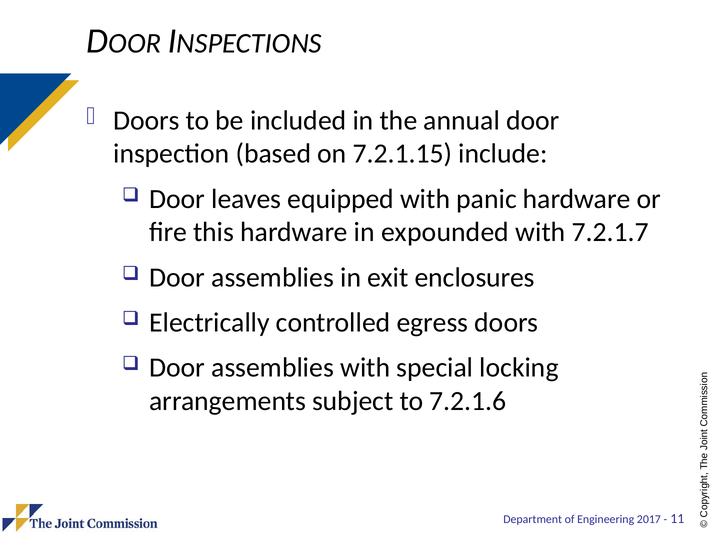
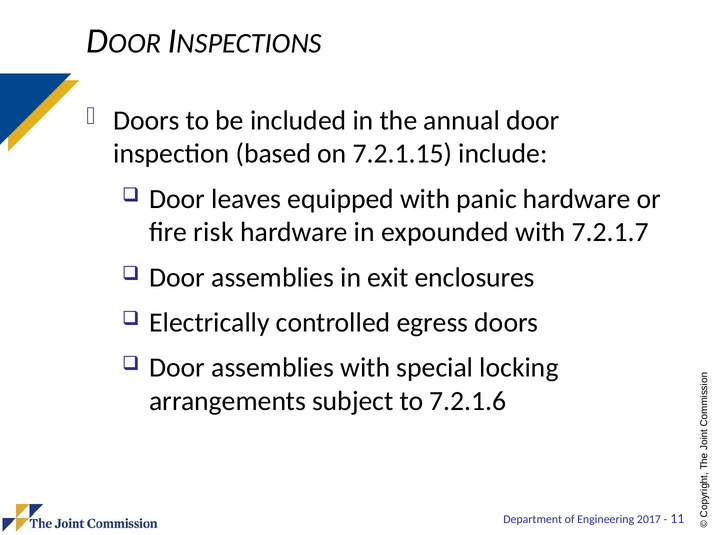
this: this -> risk (213, 232)
